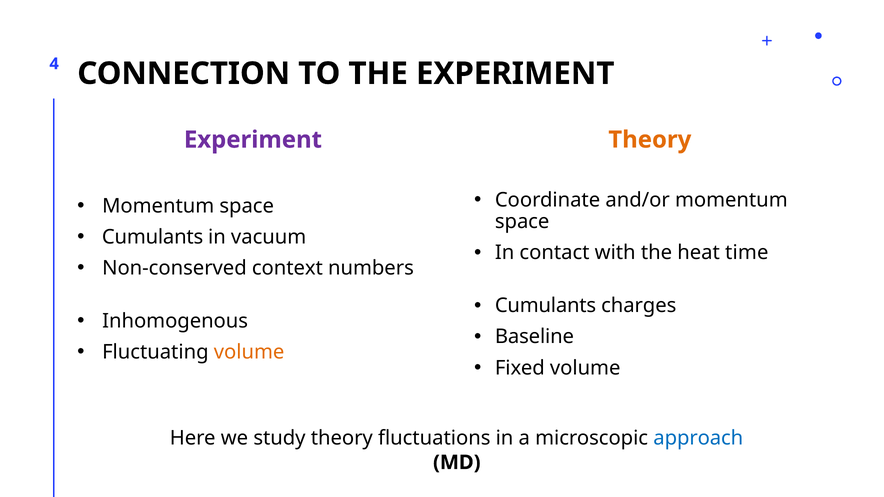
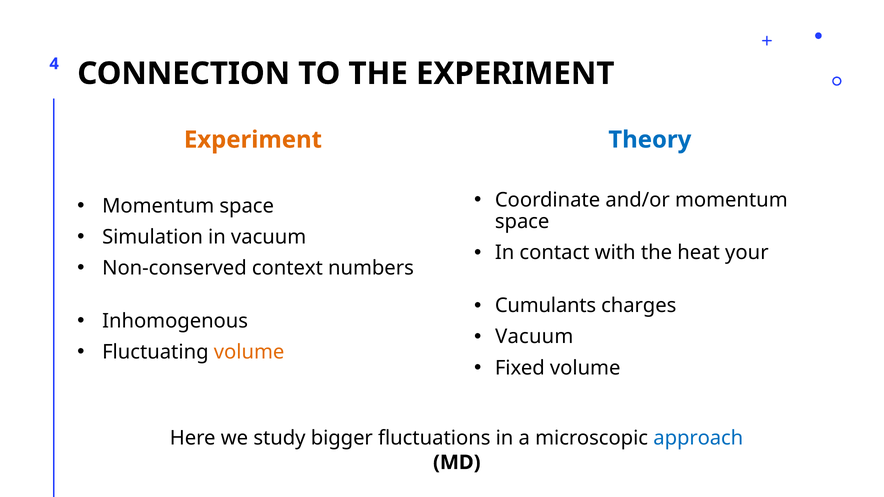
Theory colour: orange -> blue (650, 140)
Experiment colour: purple -> orange (253, 140)
Cumulants: Cumulants -> Simulation (153, 237)
time: time -> your (747, 253)
Baseline: Baseline -> Vacuum (534, 337)
study theory: theory -> bigger (342, 438)
